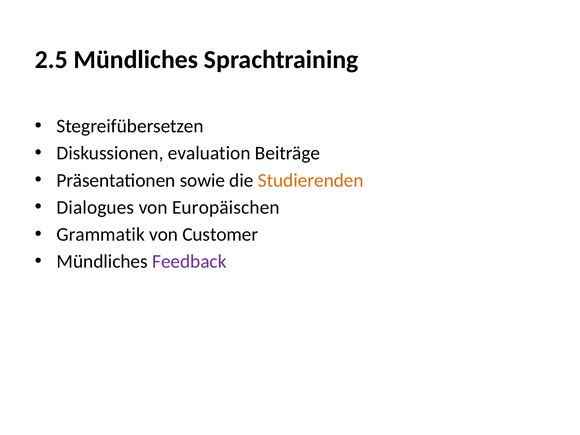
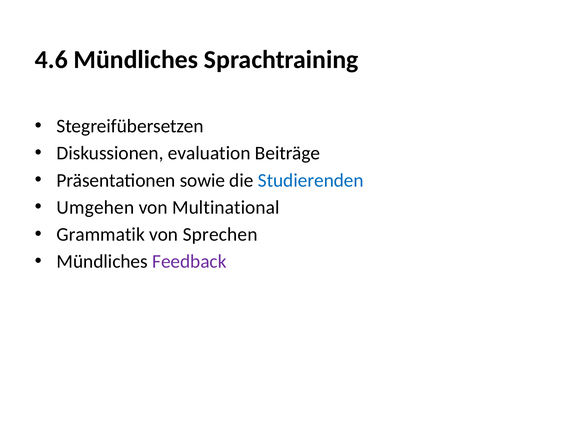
2.5: 2.5 -> 4.6 (51, 60)
Studierenden colour: orange -> blue (311, 180)
Dialogues: Dialogues -> Umgehen (95, 207)
Europäischen: Europäischen -> Multinational (226, 207)
Customer: Customer -> Sprechen (220, 234)
